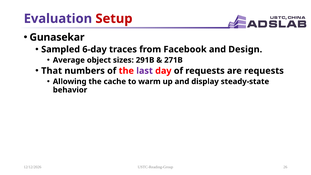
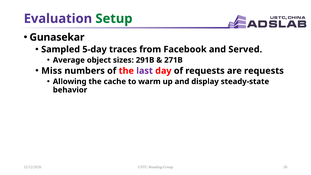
Setup colour: red -> green (114, 19)
6-day: 6-day -> 5-day (95, 49)
Design: Design -> Served (245, 49)
That: That -> Miss (52, 71)
